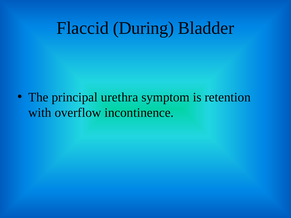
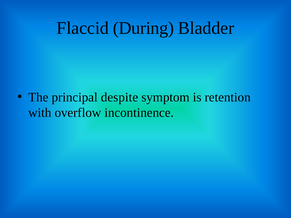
urethra: urethra -> despite (119, 97)
